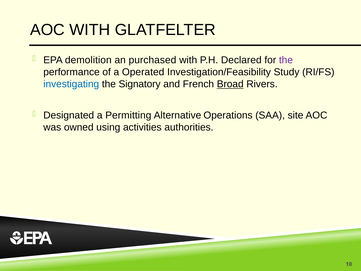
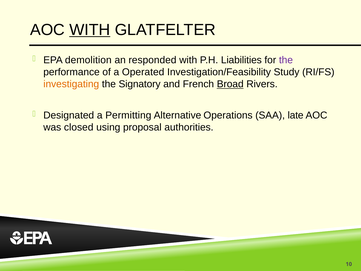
WITH underline: none -> present (90, 30)
purchased: purchased -> responded (152, 60)
Declared: Declared -> Liabilities (241, 60)
investigating colour: blue -> orange (71, 84)
site: site -> late (296, 115)
owned: owned -> closed (79, 127)
activities: activities -> proposal (142, 127)
